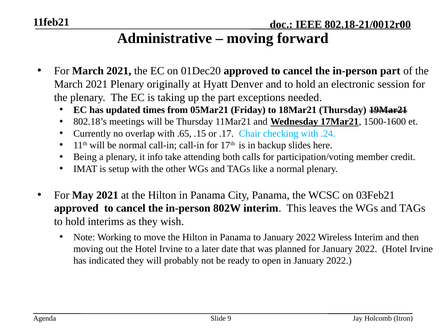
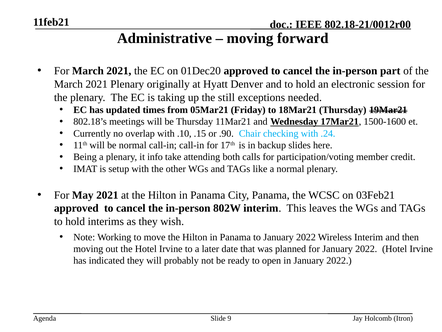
the part: part -> still (226, 97)
.65: .65 -> .10 (184, 133)
.17: .17 -> .90 (226, 133)
